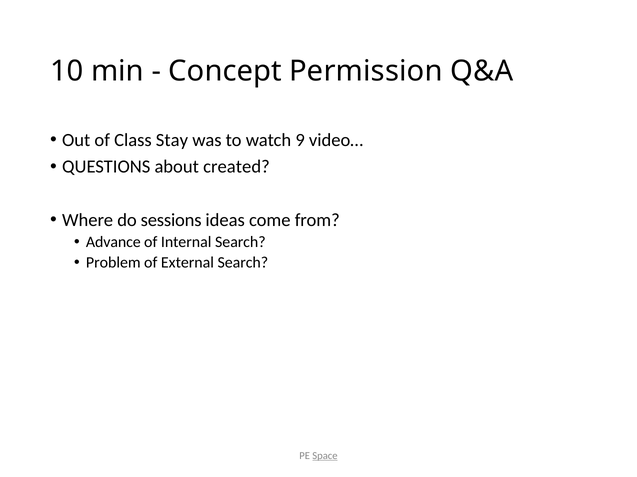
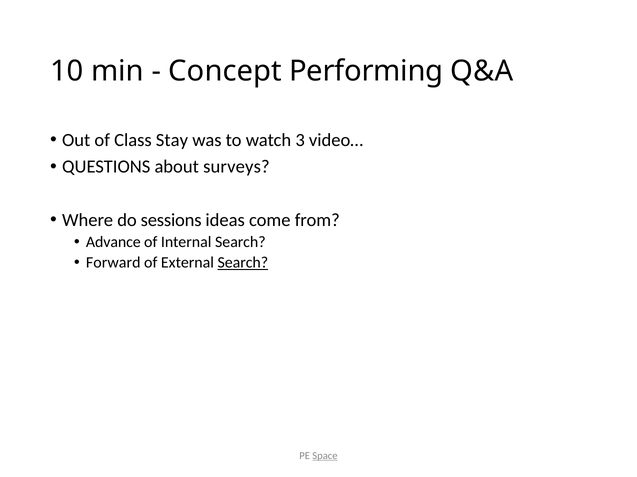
Permission: Permission -> Performing (366, 71)
9: 9 -> 3 (300, 140)
created: created -> surveys (236, 167)
Problem: Problem -> Forward (113, 263)
Search underline: none -> present (243, 263)
